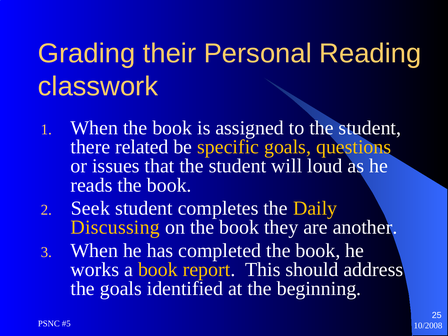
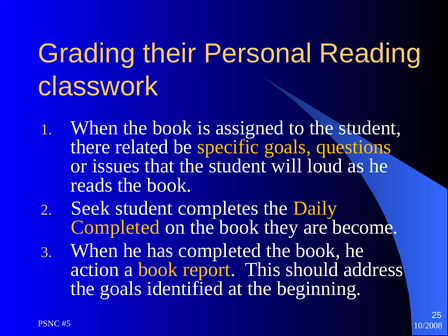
Discussing: Discussing -> Completed (115, 227)
another: another -> become (365, 227)
works: works -> action (95, 270)
